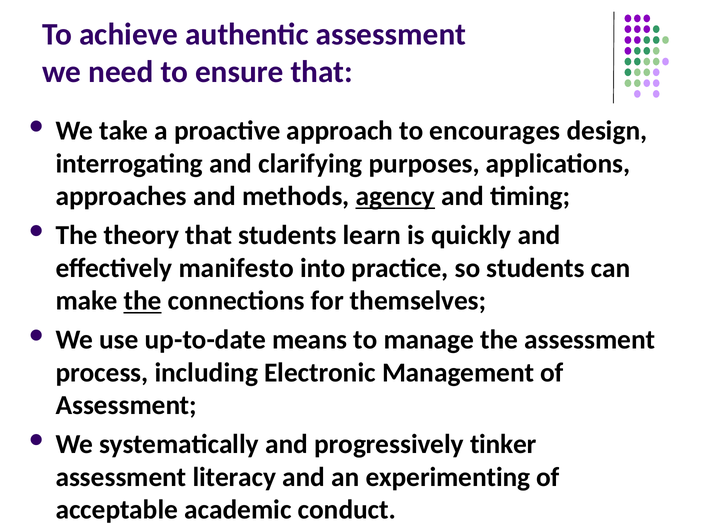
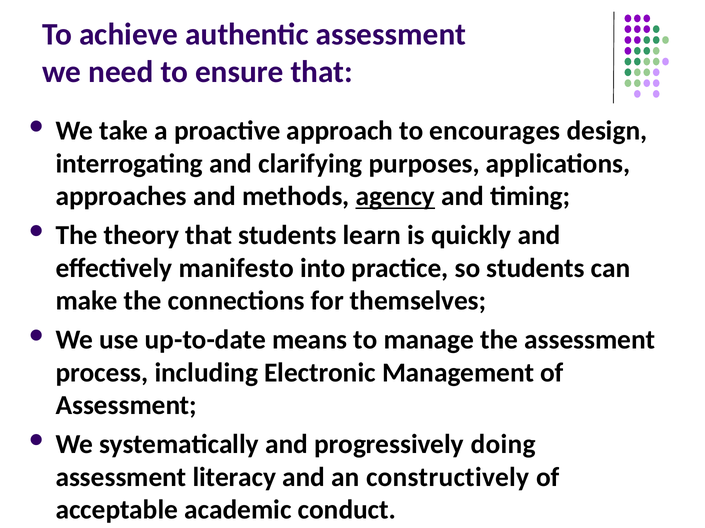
the underline: present -> none (143, 301)
tinker: tinker -> doing (503, 445)
experimenting: experimenting -> constructively (448, 478)
